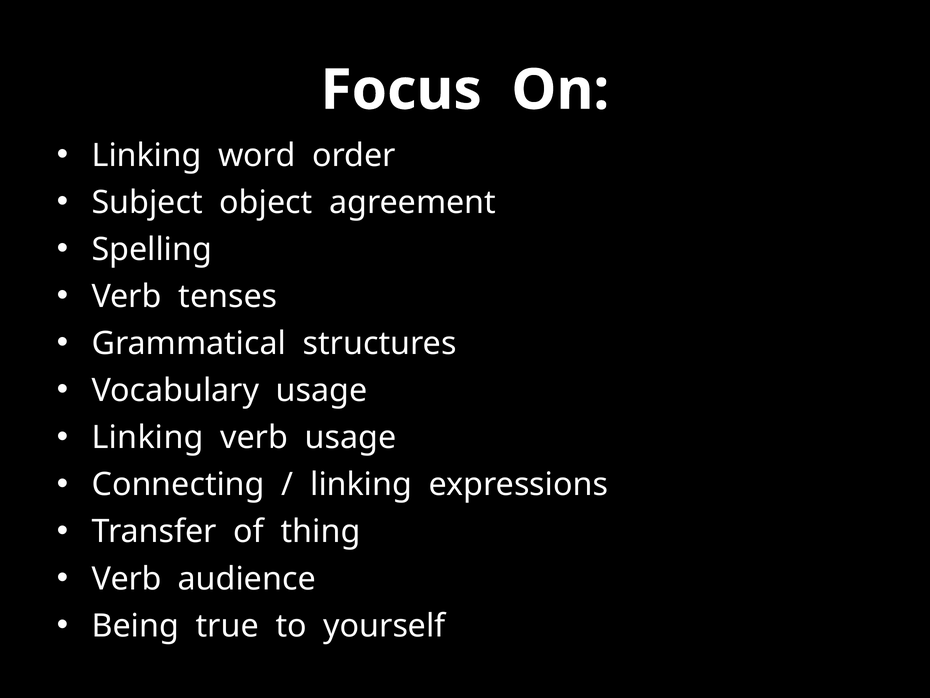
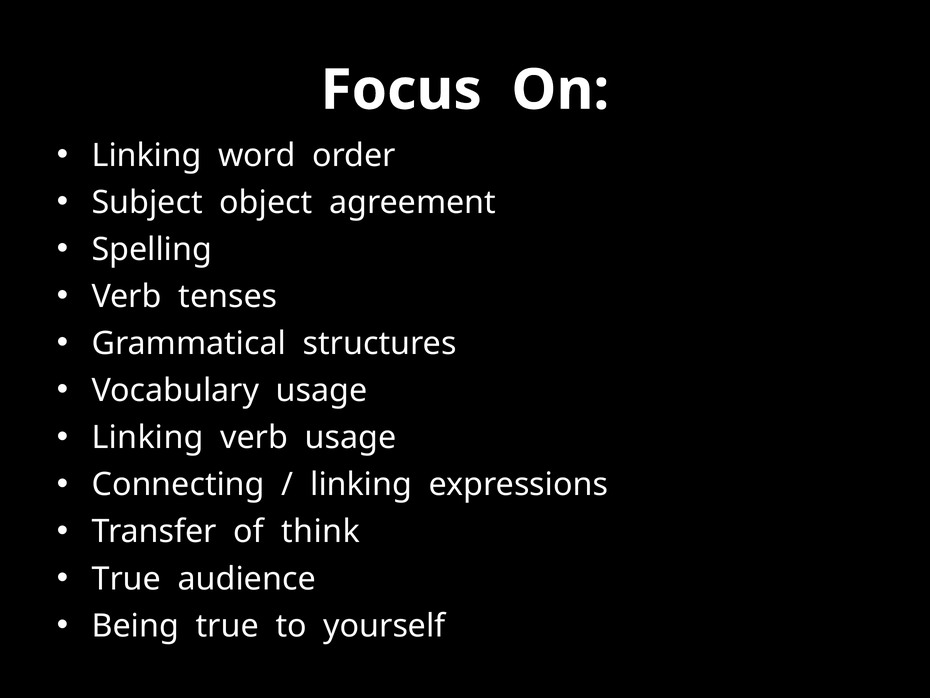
thing: thing -> think (321, 531)
Verb: Verb -> True (126, 578)
